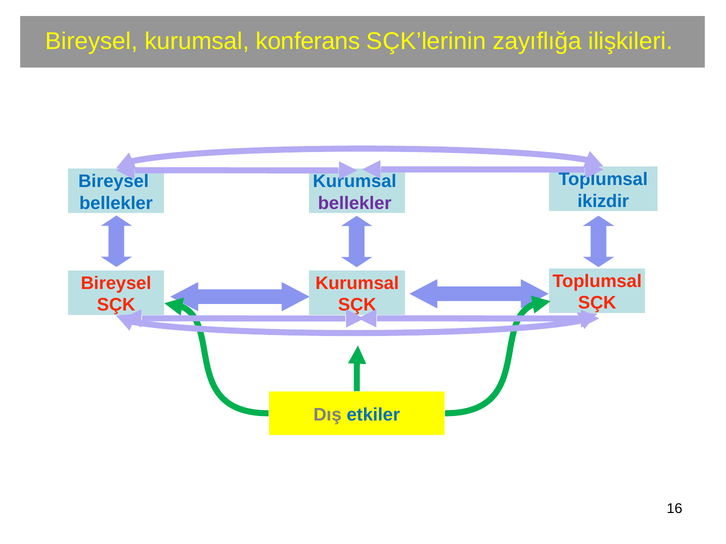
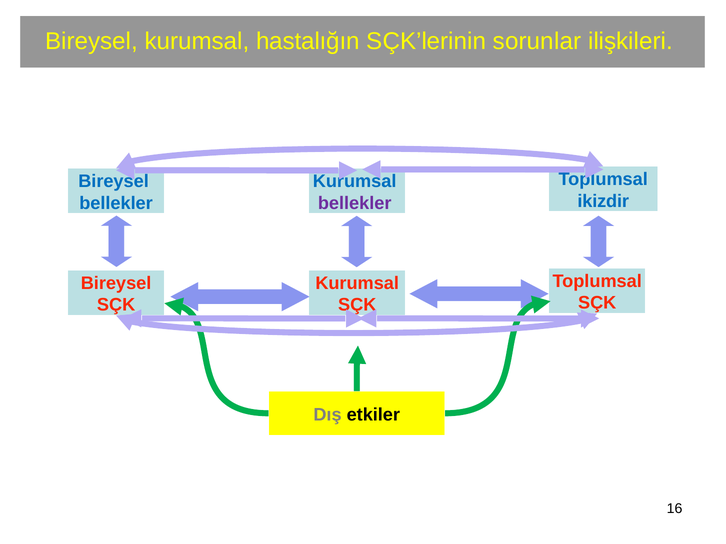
konferans: konferans -> hastalığın (308, 41)
zayıflığa: zayıflığa -> sorunlar (537, 41)
etkiler colour: blue -> black (373, 415)
